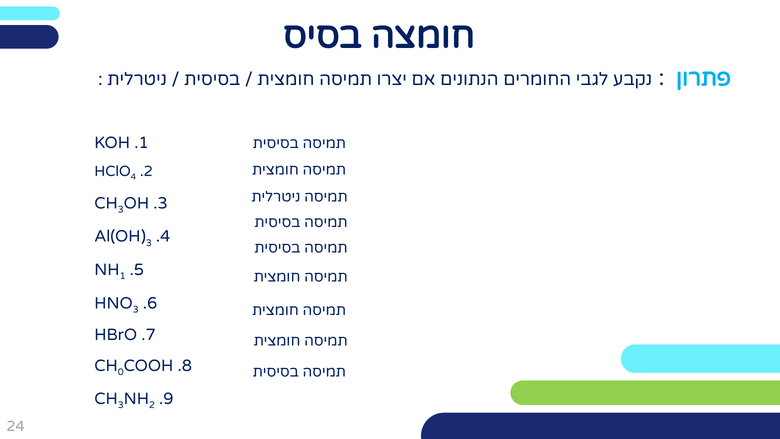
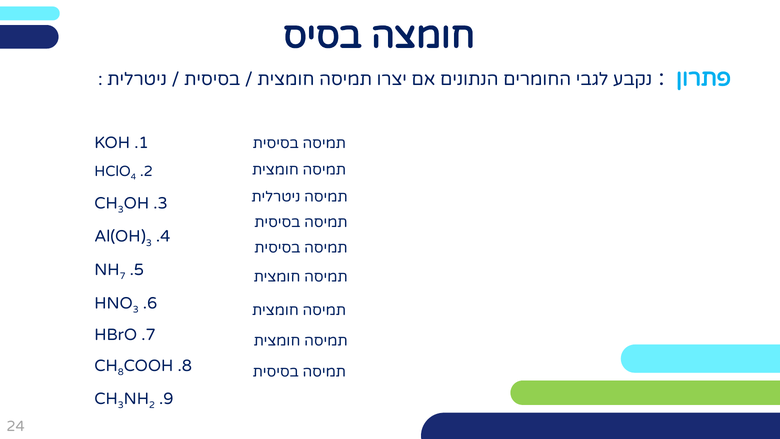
1: 1 -> 7 (123, 276)
0: 0 -> 8 (121, 372)
